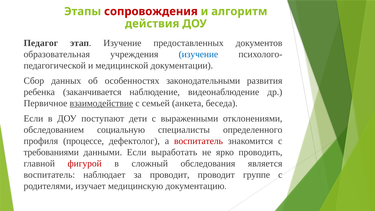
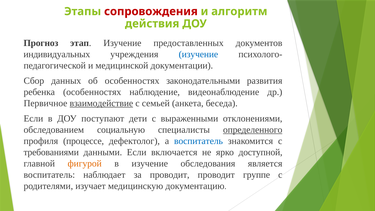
Педагог: Педагог -> Прогноз (41, 43)
образовательная: образовательная -> индивидуальных (57, 54)
ребенка заканчивается: заканчивается -> особенностях (92, 92)
определенного underline: none -> present (253, 130)
воспитатель colour: red -> blue (199, 141)
выработать: выработать -> включается (174, 152)
проводить: проводить -> доступной (261, 152)
фигурой colour: red -> orange (85, 163)
в сложный: сложный -> изучение (150, 163)
